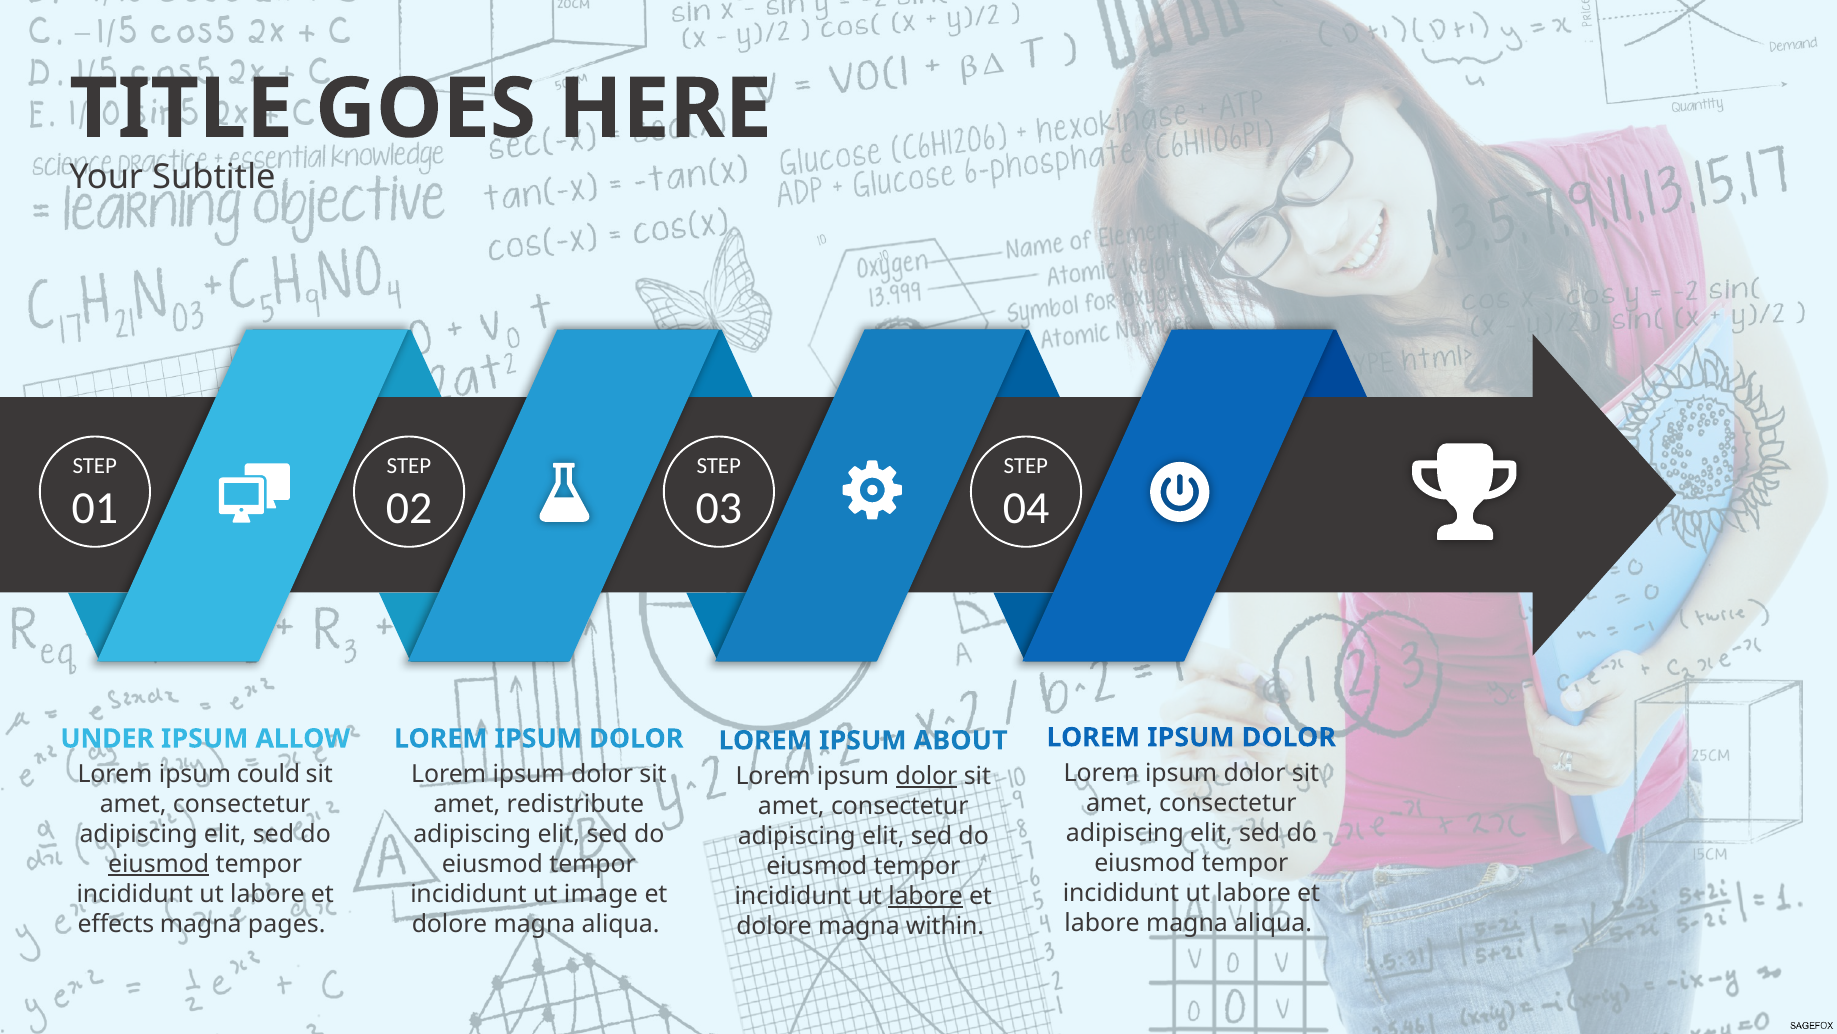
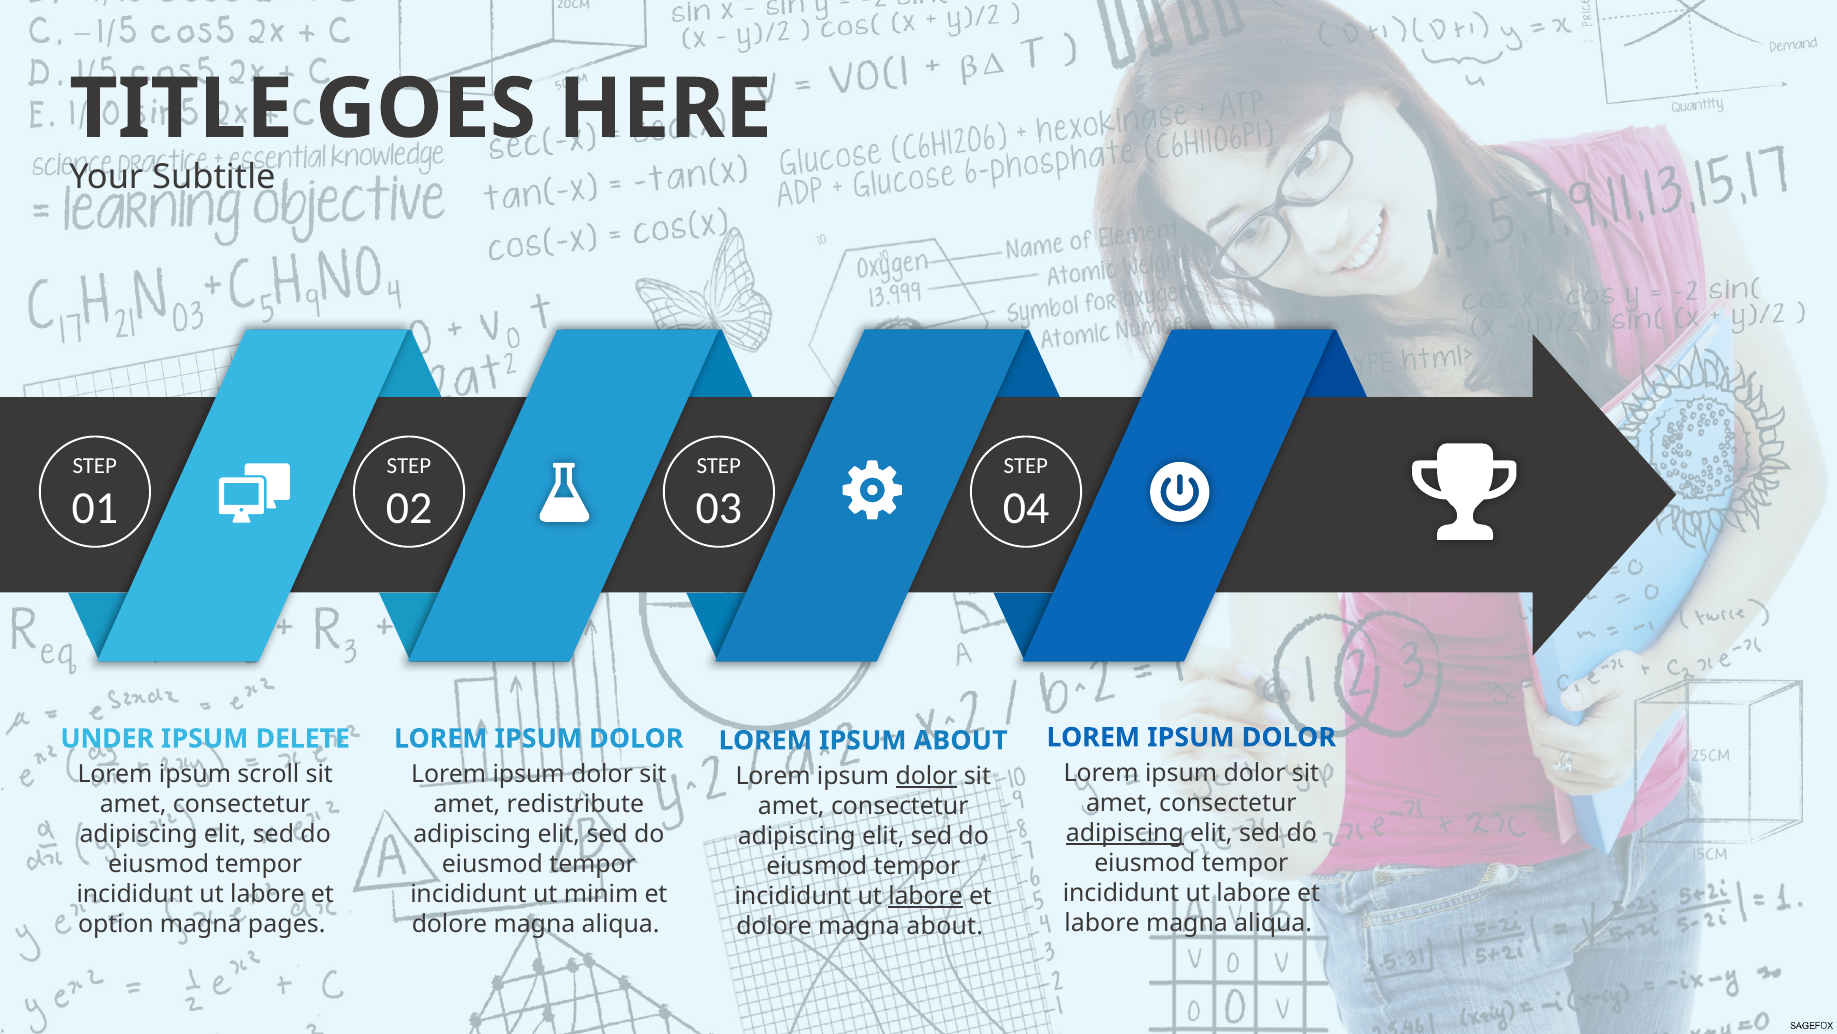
ALLOW: ALLOW -> DELETE (303, 738)
could: could -> scroll (268, 774)
adipiscing underline: none -> present (1125, 833)
eiusmod underline: present -> none (159, 864)
image: image -> minim (601, 894)
effects: effects -> option (116, 923)
magna within: within -> about (945, 925)
